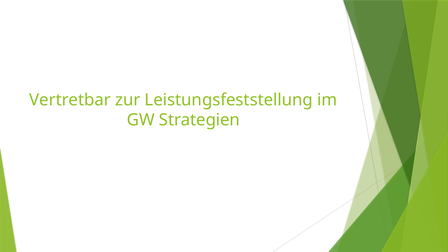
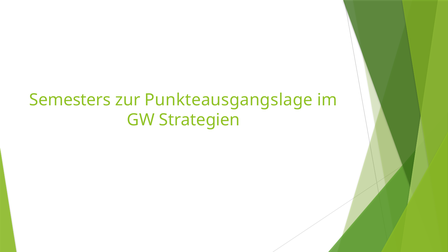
Vertretbar: Vertretbar -> Semesters (70, 100)
Leistungsfeststellung: Leistungsfeststellung -> Punkteausgangslage (229, 100)
